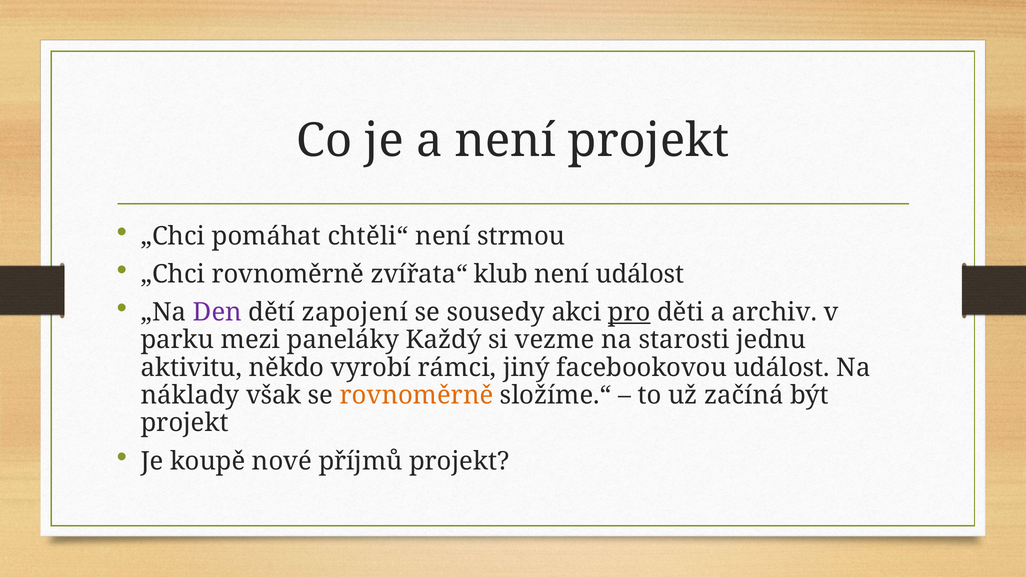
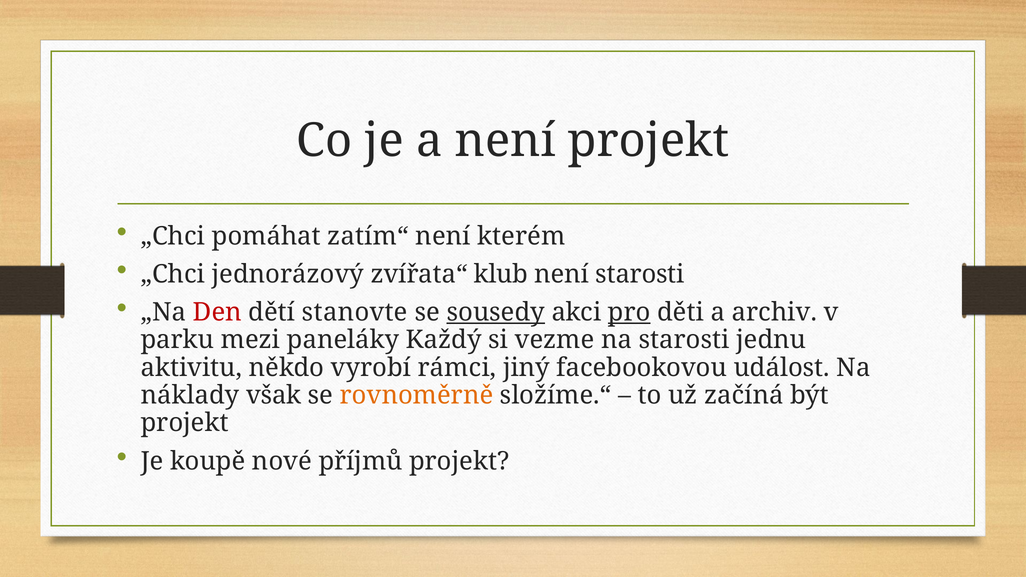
chtěli“: chtěli“ -> zatím“ (368, 236)
strmou: strmou -> kterém (521, 236)
„Chci rovnoměrně: rovnoměrně -> jednorázový (288, 274)
není událost: událost -> starosti (640, 274)
Den colour: purple -> red (217, 312)
zapojení: zapojení -> stanovte (355, 312)
sousedy underline: none -> present (496, 312)
